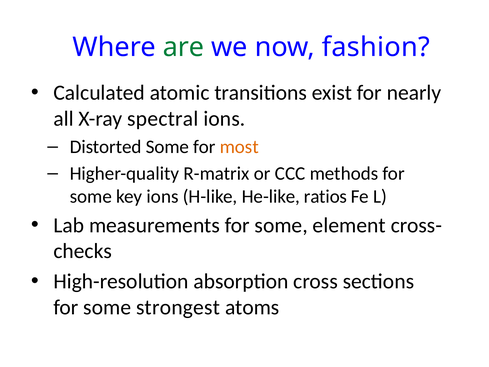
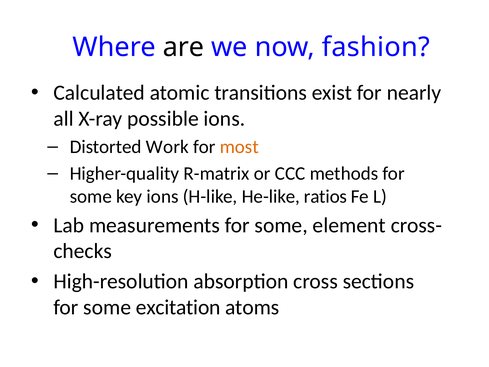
are colour: green -> black (183, 47)
spectral: spectral -> possible (163, 119)
Distorted Some: Some -> Work (167, 147)
strongest: strongest -> excitation (178, 307)
